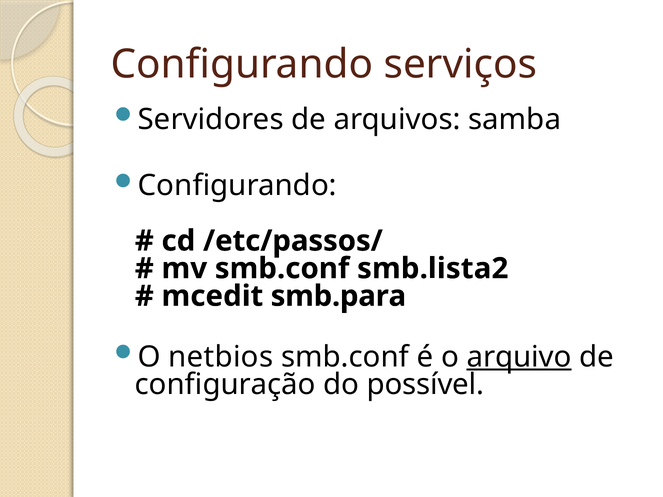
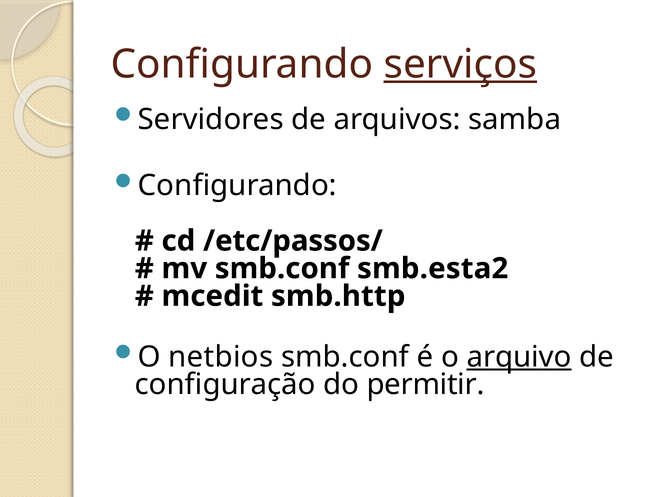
serviços underline: none -> present (460, 64)
smb.lista2: smb.lista2 -> smb.esta2 (433, 269)
smb.para: smb.para -> smb.http (338, 296)
possível: possível -> permitir (426, 385)
